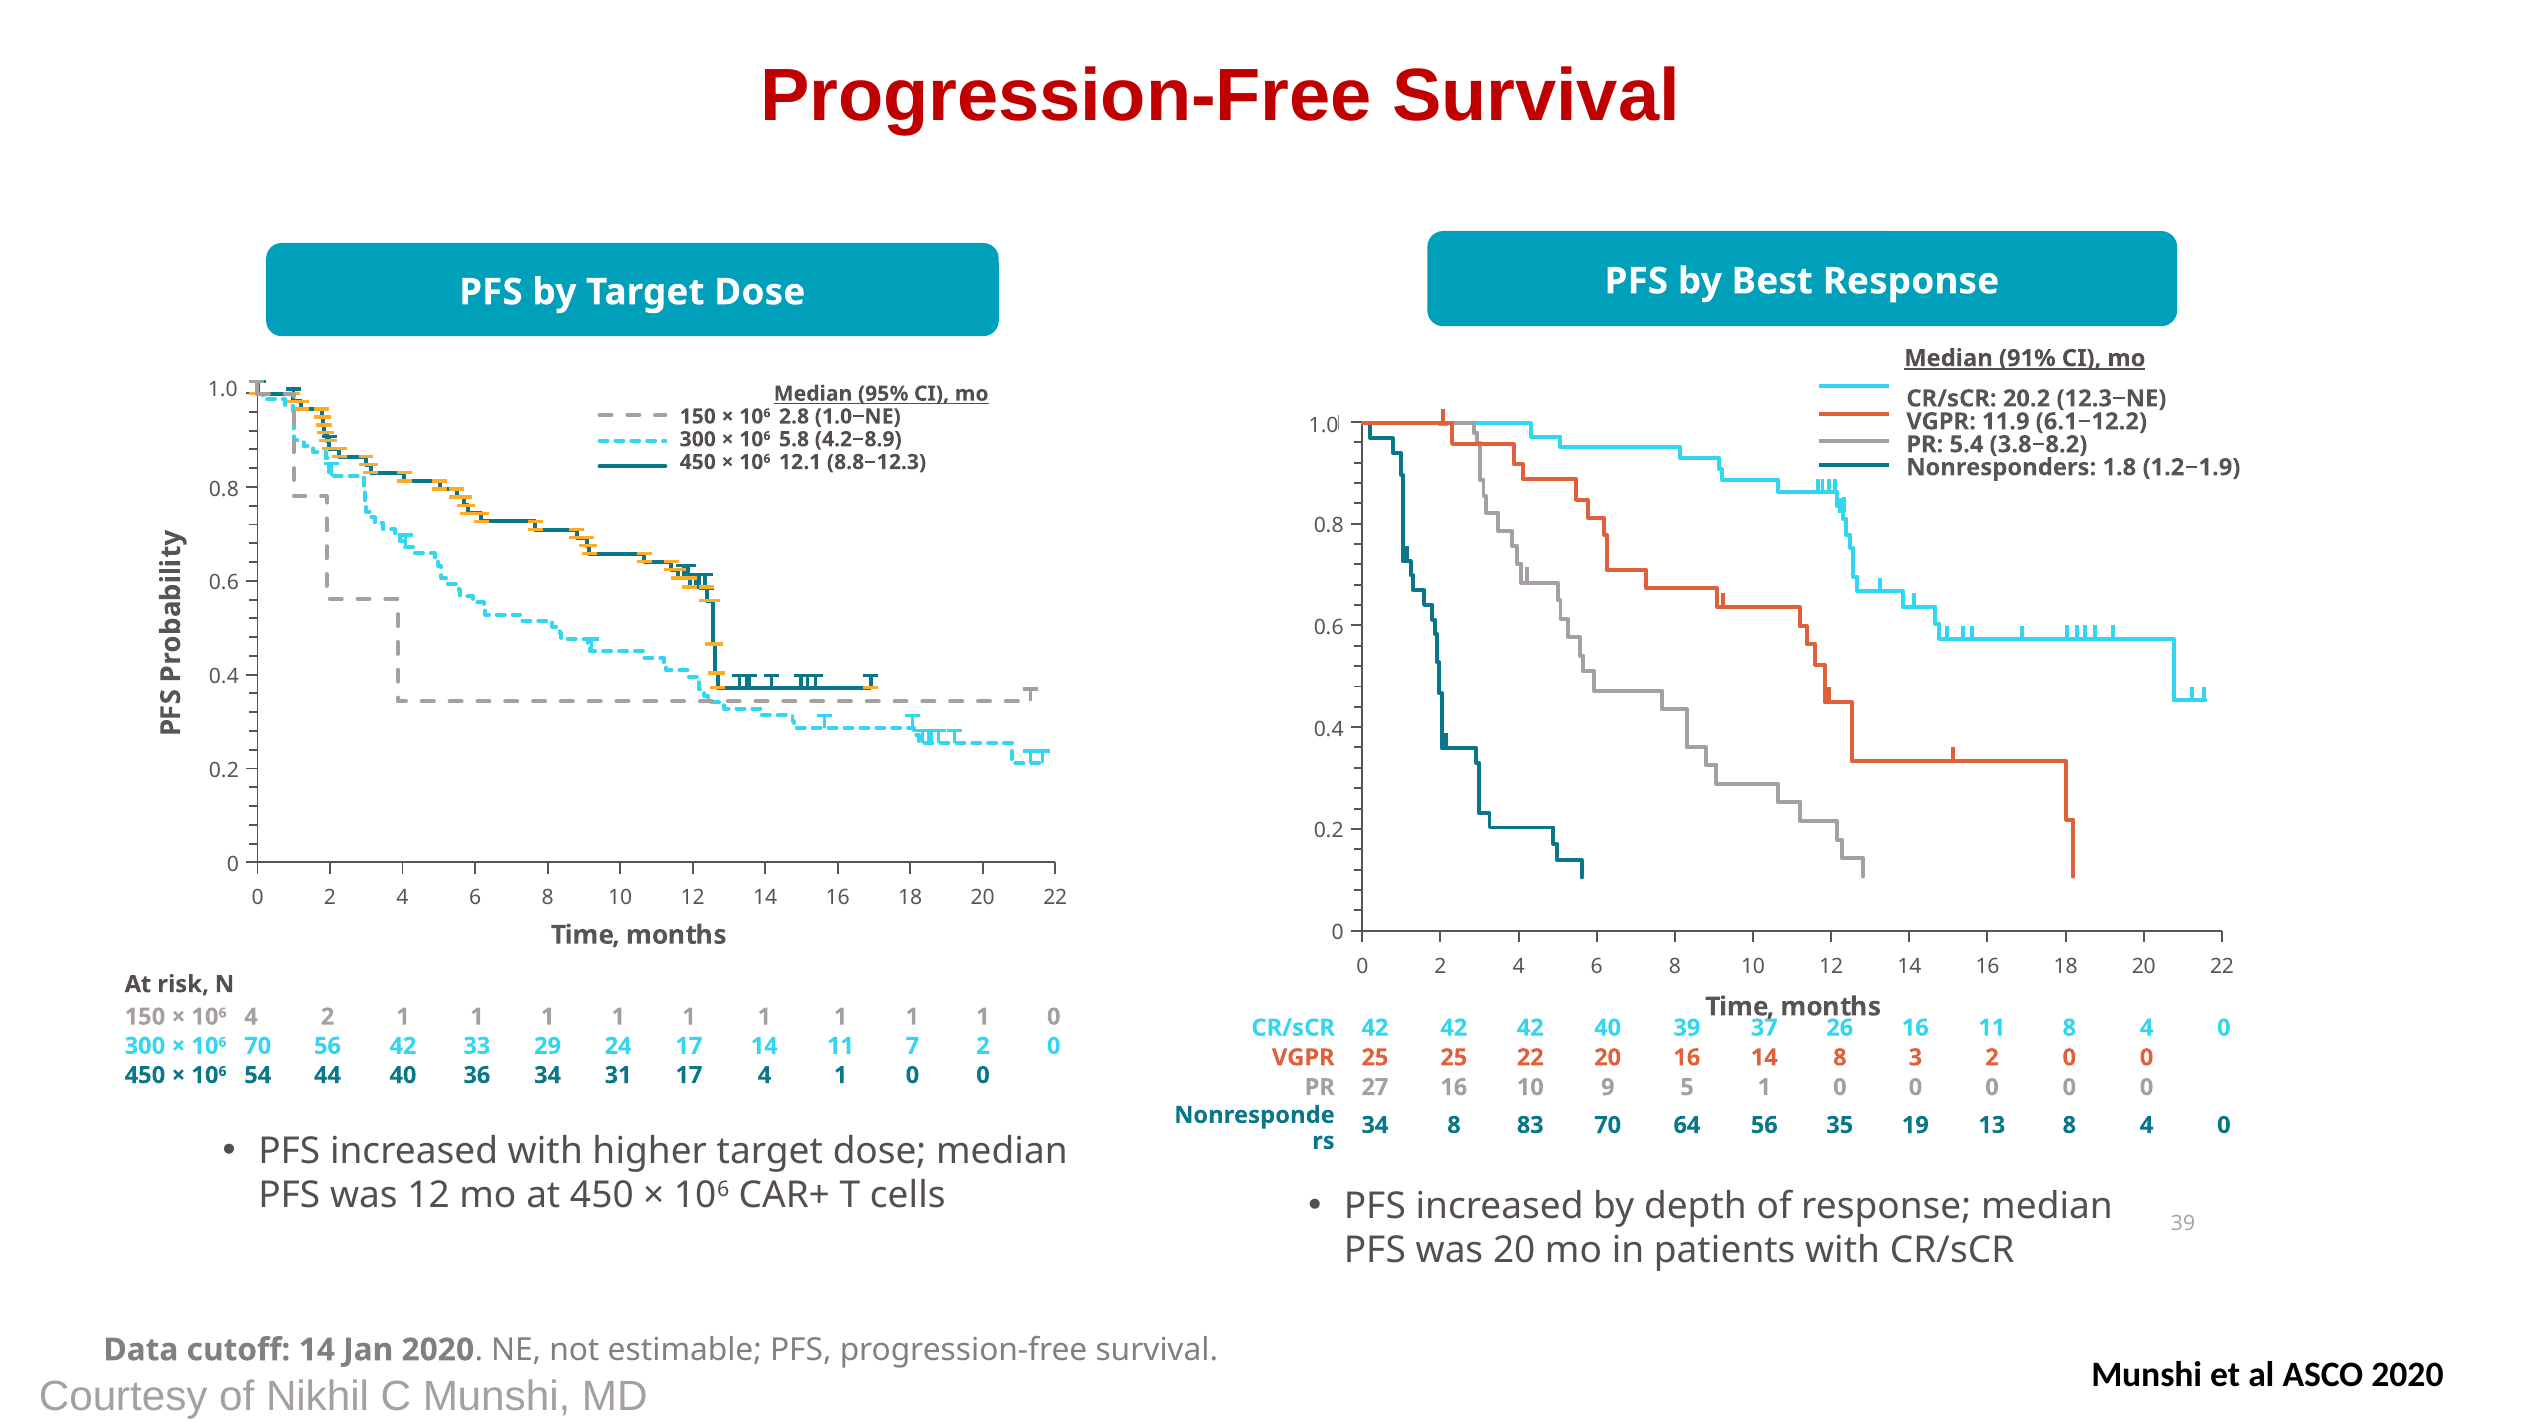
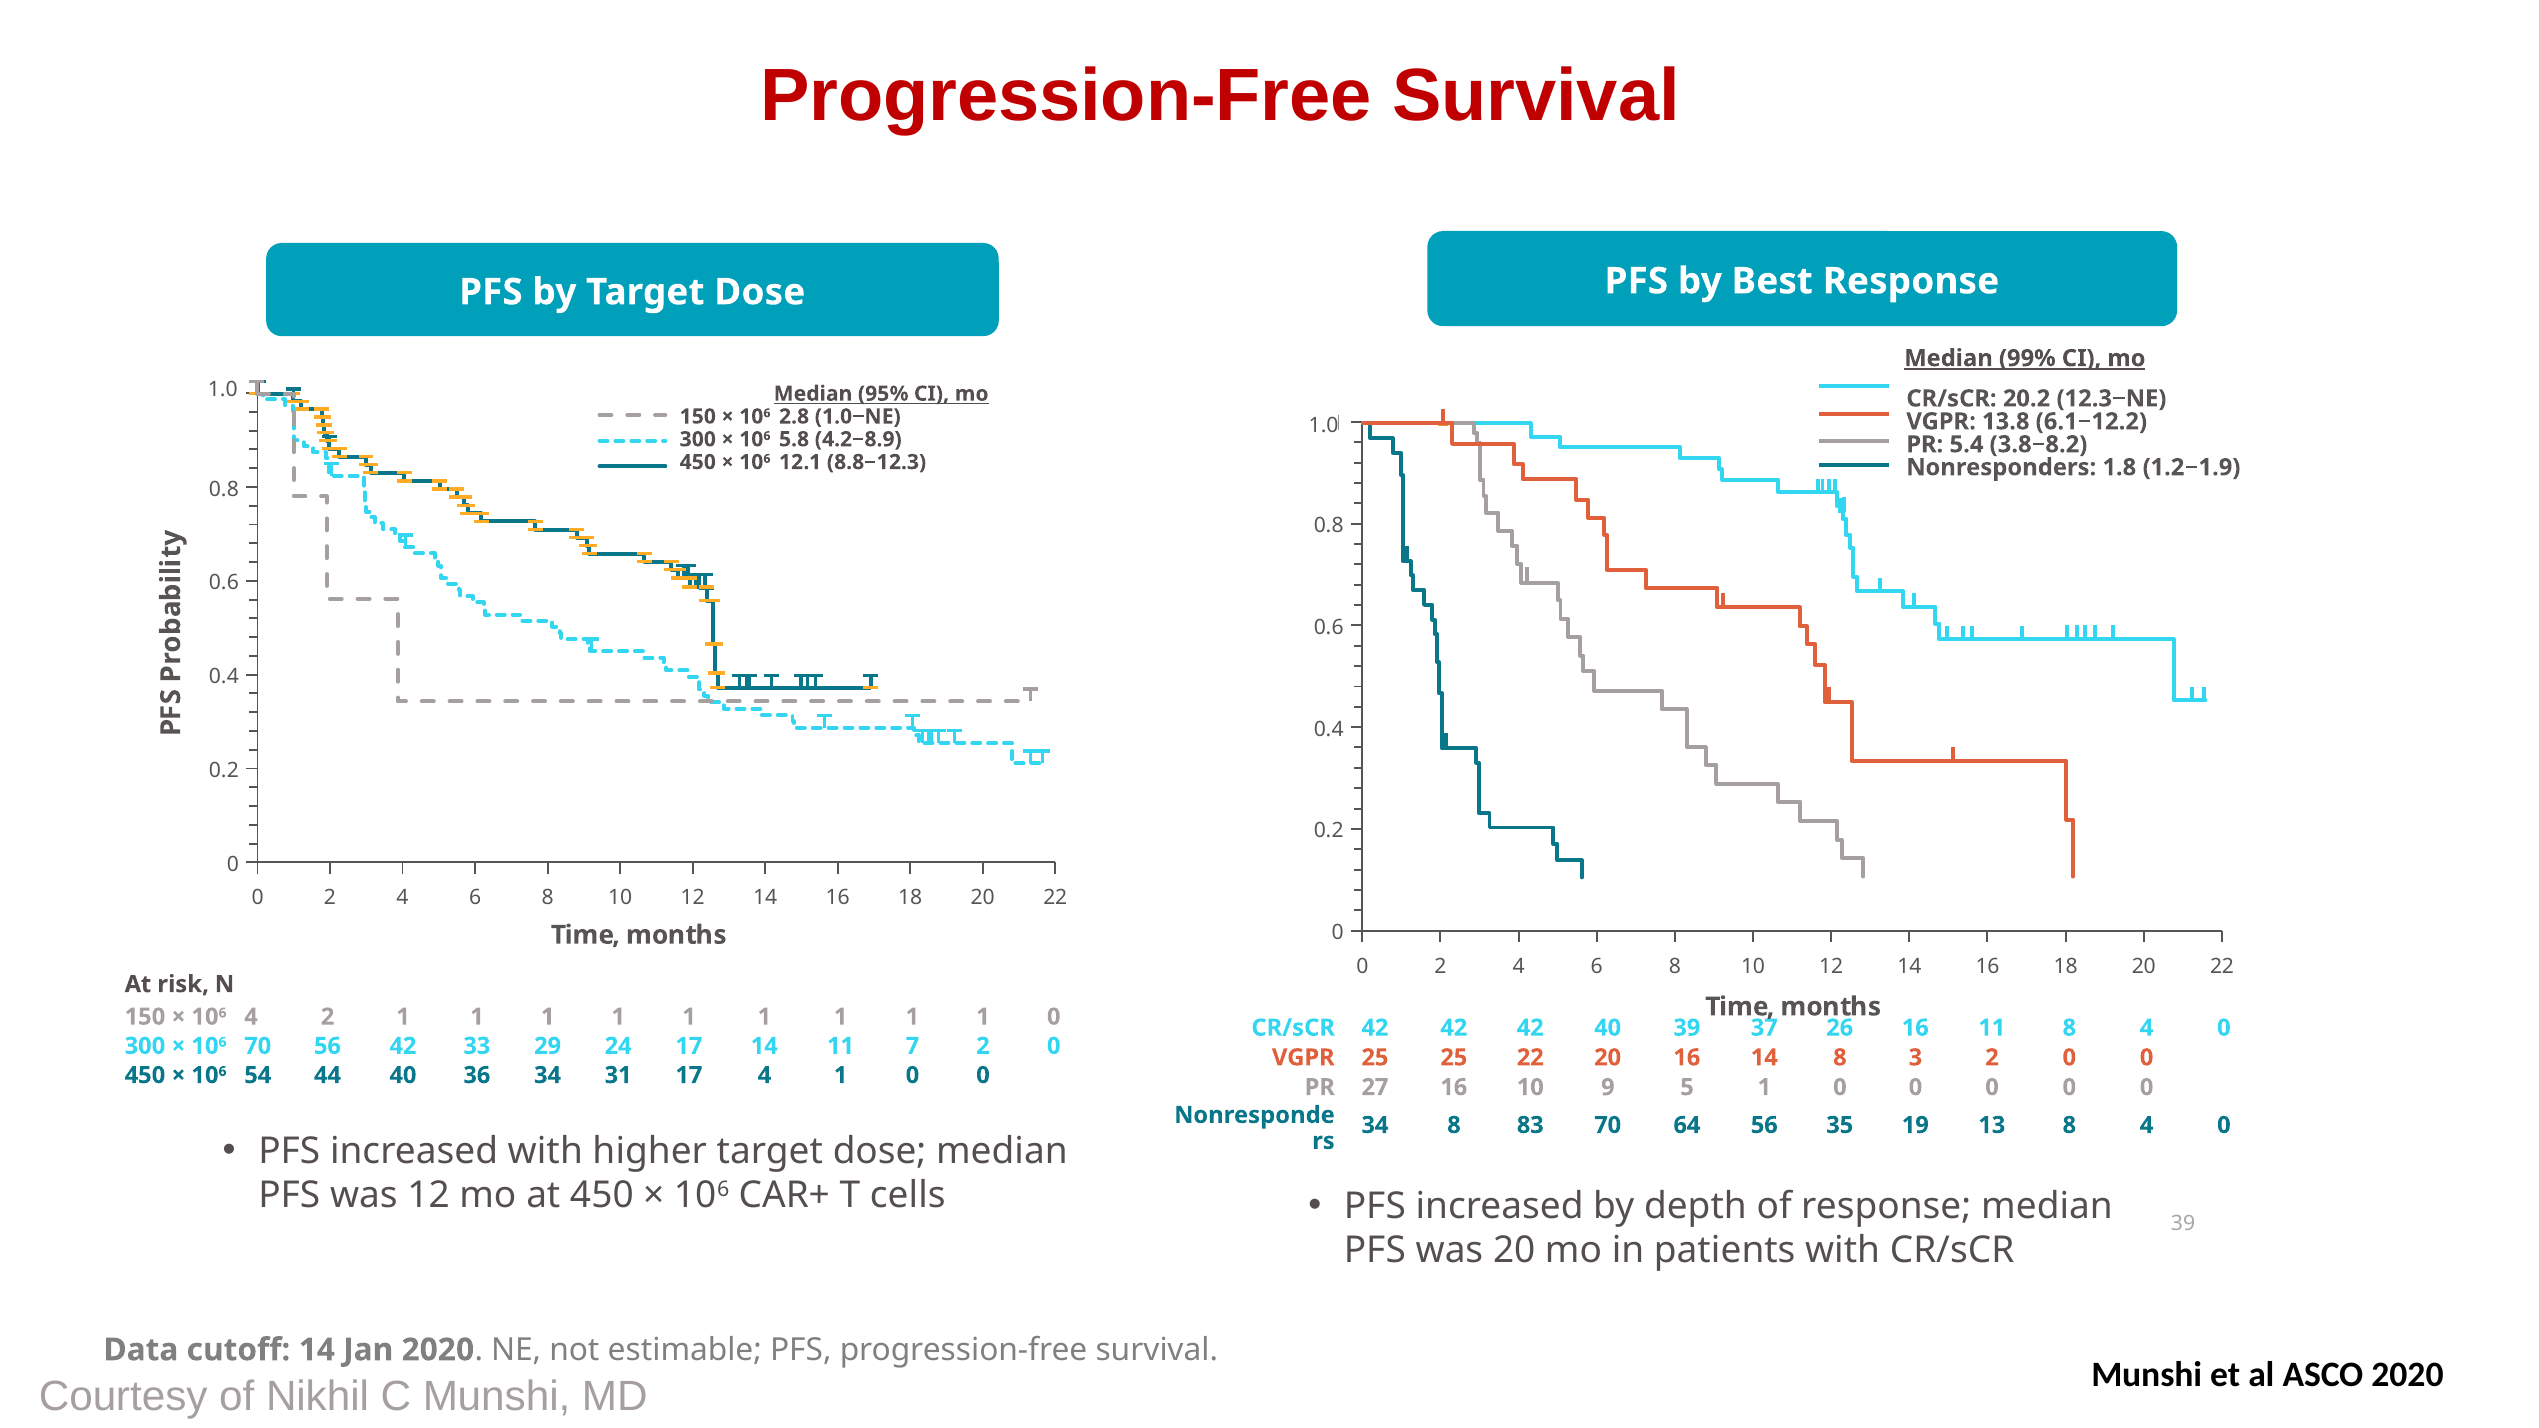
91%: 91% -> 99% (2027, 358)
11.9: 11.9 -> 13.8 (2006, 422)
